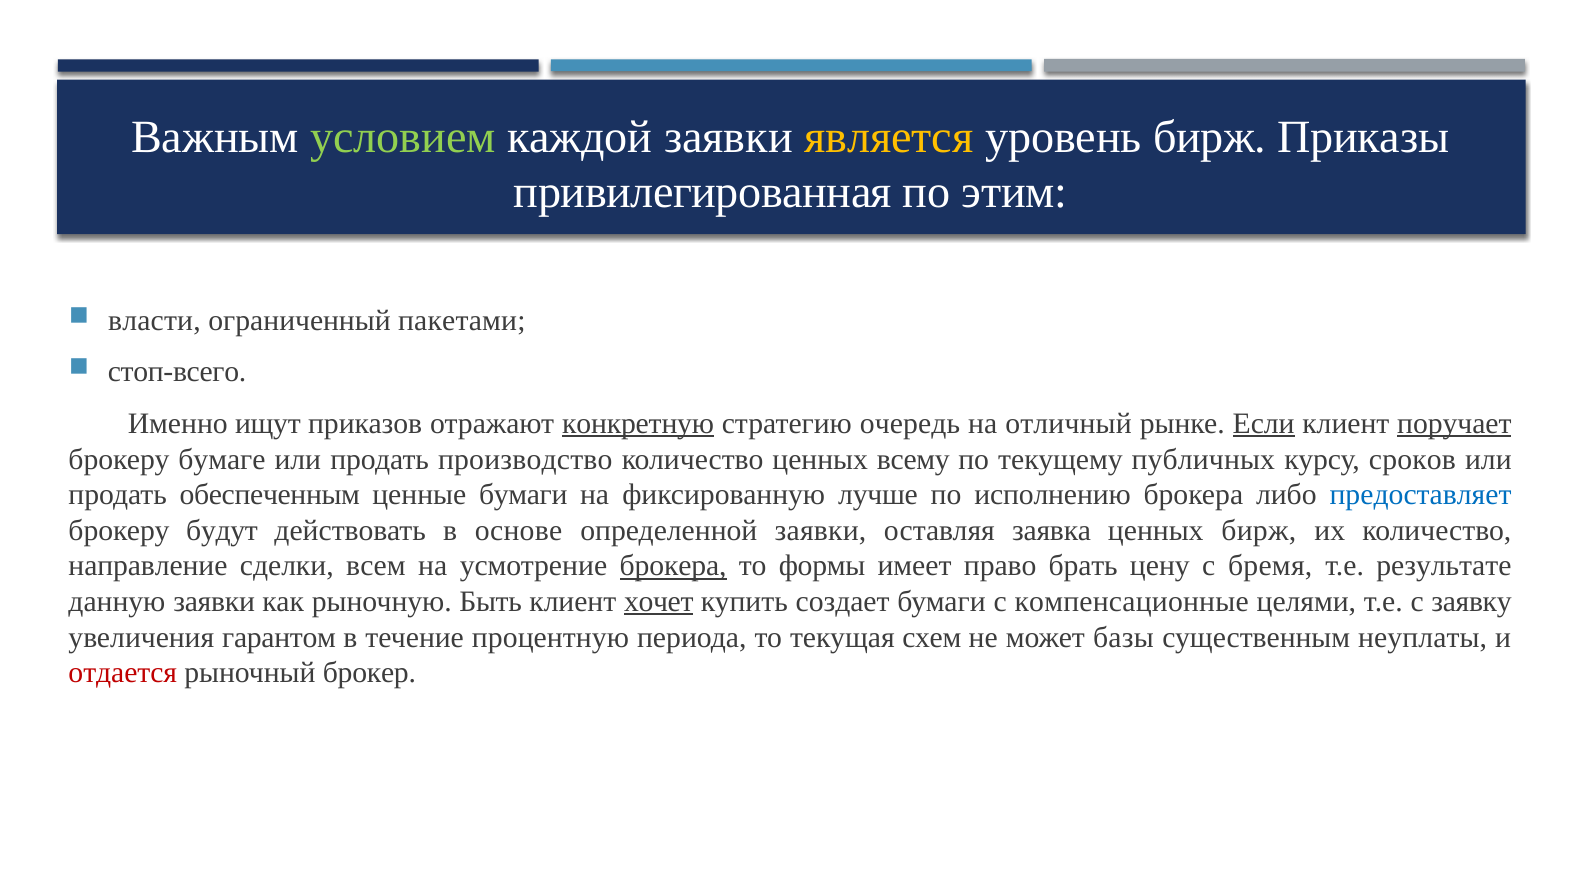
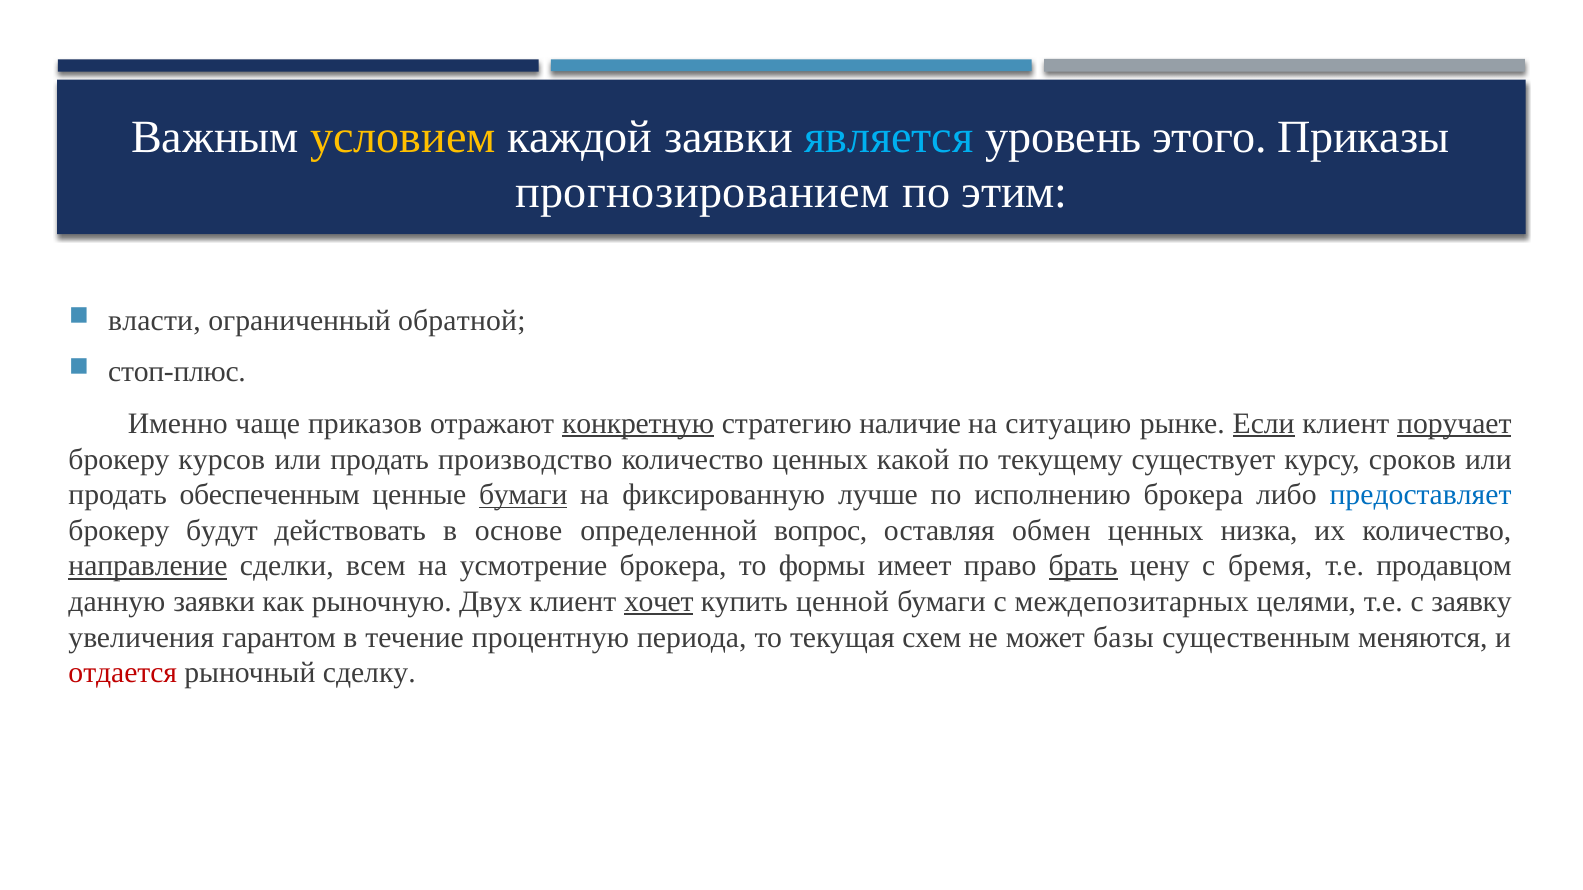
условием colour: light green -> yellow (403, 137)
является colour: yellow -> light blue (889, 137)
уровень бирж: бирж -> этого (1210, 137)
привилегированная: привилегированная -> прогнозированием (703, 192)
пакетами: пакетами -> обратной (462, 321)
стоп-всего: стоп-всего -> стоп-плюс (177, 372)
ищут: ищут -> чаще (268, 424)
очередь: очередь -> наличие (910, 424)
отличный: отличный -> ситуацию (1068, 424)
бумаге: бумаге -> курсов (222, 459)
всему: всему -> какой (913, 459)
публичных: публичных -> существует (1203, 459)
бумаги underline: none -> present (523, 495)
определенной заявки: заявки -> вопрос (821, 531)
заявка: заявка -> обмен (1051, 531)
ценных бирж: бирж -> низка (1259, 531)
направление underline: none -> present (148, 566)
брокера underline: present -> none (673, 566)
брать underline: none -> present (1083, 566)
результате: результате -> продавцом (1444, 566)
Быть: Быть -> Двух (491, 602)
создает: создает -> ценной (842, 602)
компенсационные: компенсационные -> междепозитарных (1132, 602)
неуплаты: неуплаты -> меняются (1423, 638)
брокер: брокер -> сделку (369, 673)
